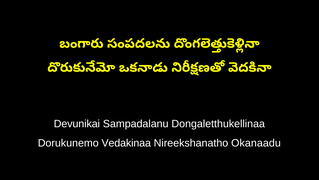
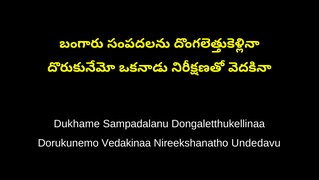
Devunikai: Devunikai -> Dukhame (77, 124)
Okanaadu: Okanaadu -> Undedavu (256, 143)
